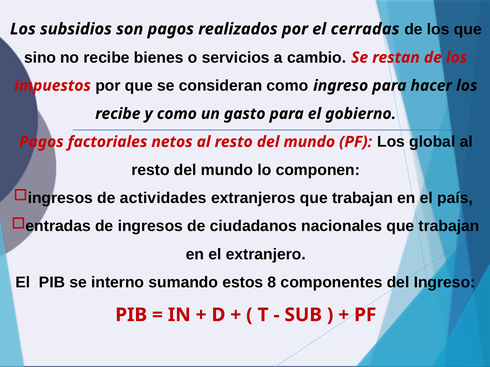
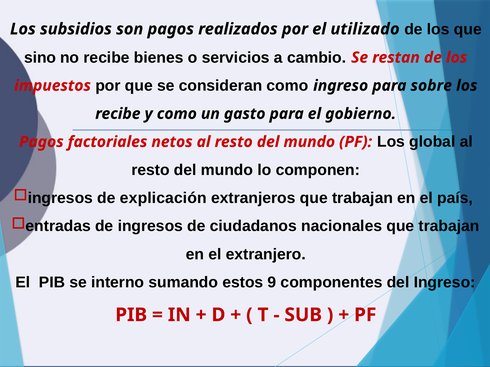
cerradas: cerradas -> utilizado (365, 29)
hacer: hacer -> sobre (431, 86)
actividades: actividades -> explicación (163, 198)
8: 8 -> 9 (272, 283)
